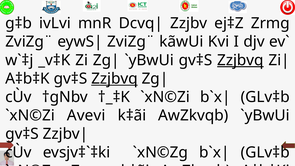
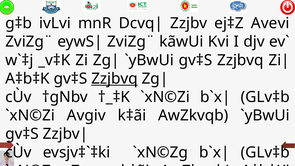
ej‡Z Zrmg: Zrmg -> Avevi (270, 23)
Zzjbvq underline: present -> none (240, 60)
Avevi: Avevi -> Avgiv (86, 115)
